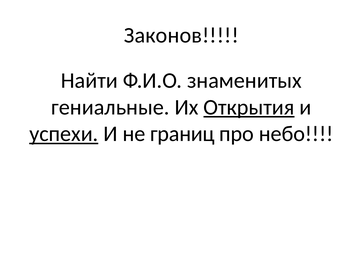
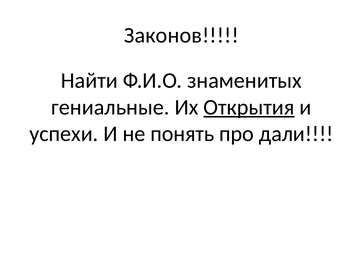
успехи underline: present -> none (64, 134)
границ: границ -> понять (182, 134)
небо: небо -> дали (296, 134)
